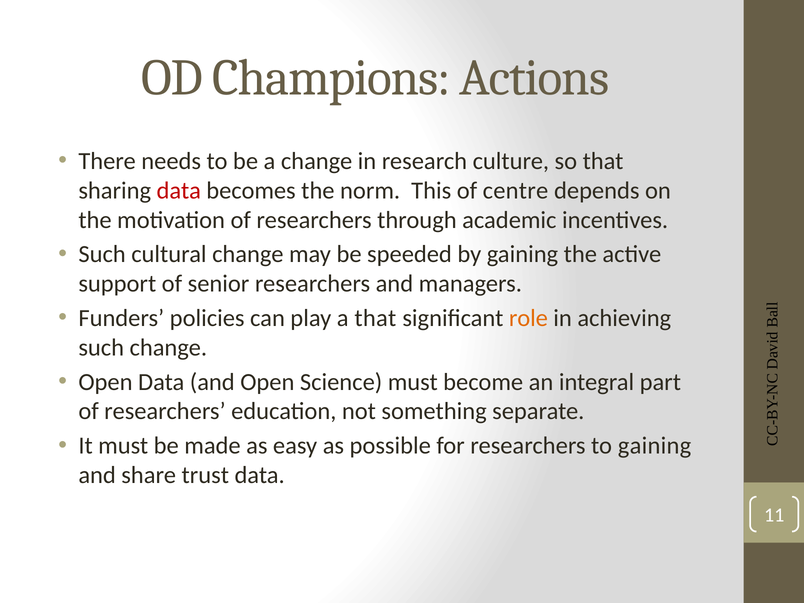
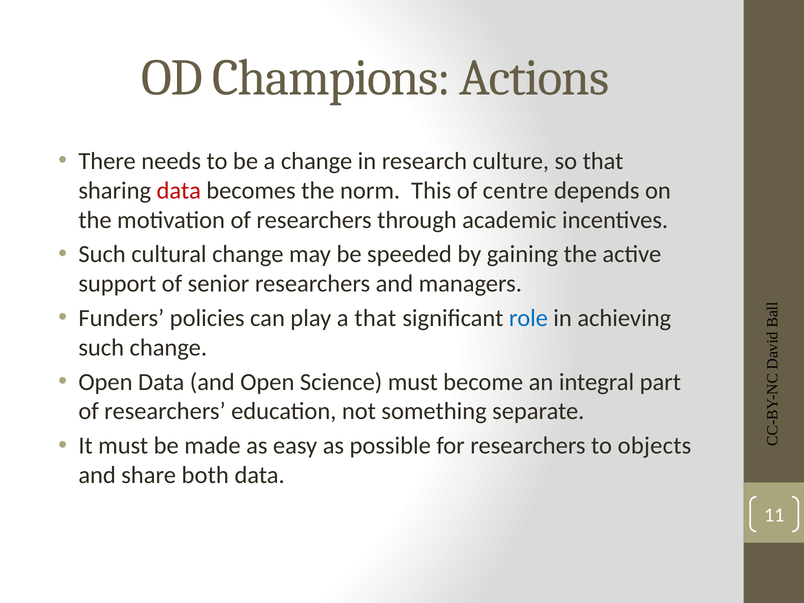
role colour: orange -> blue (528, 318)
to gaining: gaining -> objects (655, 446)
trust: trust -> both (205, 475)
